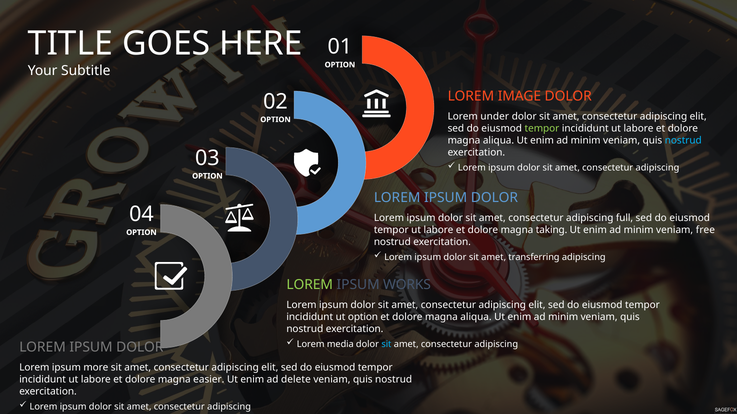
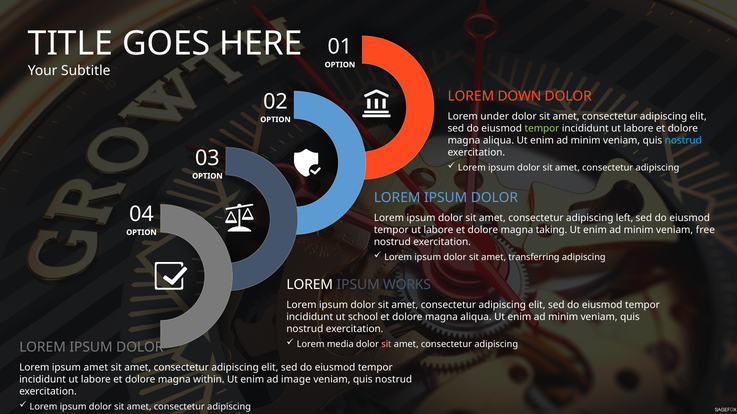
IMAGE: IMAGE -> DOWN (519, 96)
full: full -> left (625, 218)
LOREM colour: light green -> white (310, 285)
ut option: option -> school (363, 318)
sit colour: light blue -> pink (386, 345)
ipsum more: more -> amet (96, 368)
easier: easier -> within (209, 380)
delete: delete -> image (296, 380)
